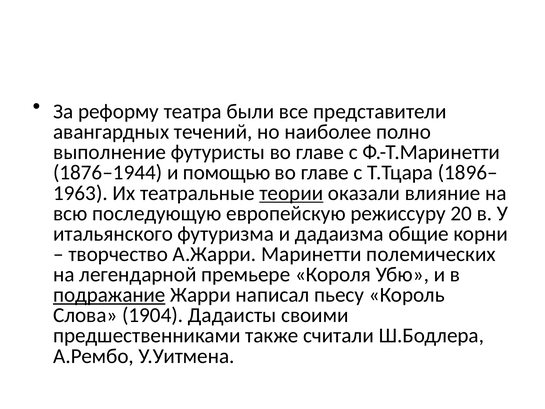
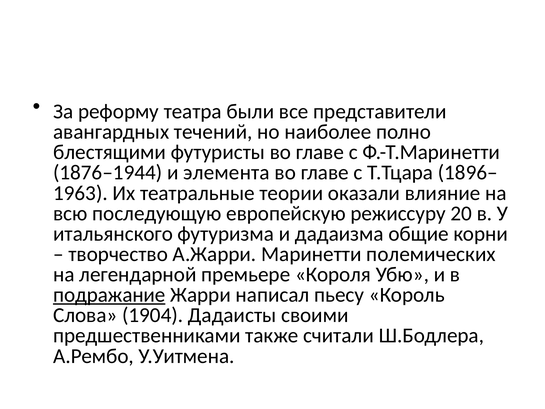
выполнение: выполнение -> блестящими (110, 152)
помощью: помощью -> элемента (226, 173)
теории underline: present -> none (291, 193)
